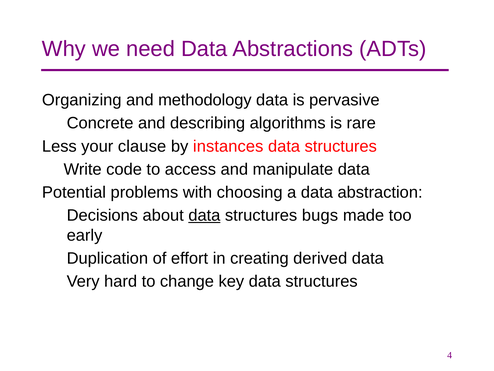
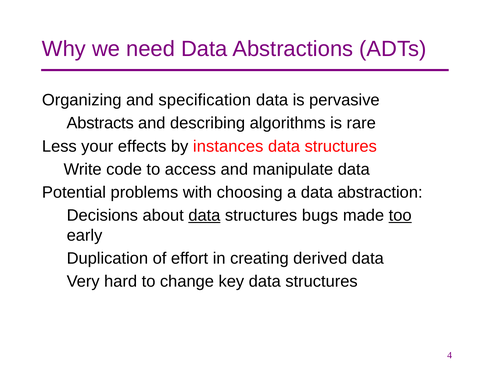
methodology: methodology -> specification (205, 100)
Concrete: Concrete -> Abstracts (100, 123)
clause: clause -> effects (142, 146)
too underline: none -> present (400, 215)
